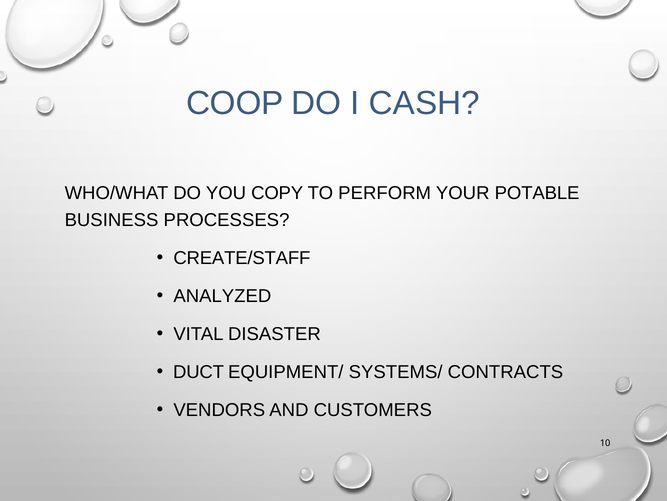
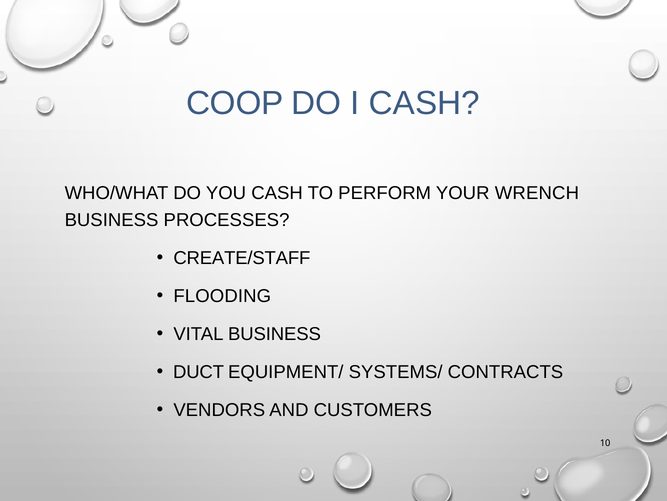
YOU COPY: COPY -> CASH (277, 193)
POTABLE: POTABLE -> WRENCH (537, 193)
ANALYZED: ANALYZED -> FLOODING (222, 296)
VITAL DISASTER: DISASTER -> BUSINESS (274, 334)
